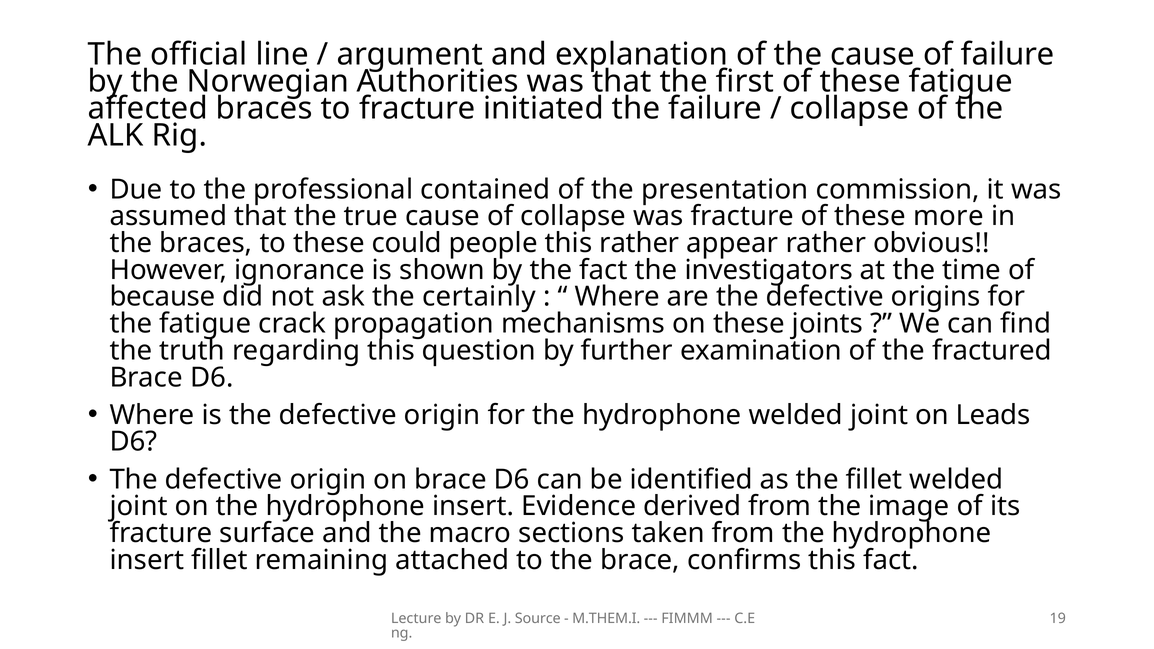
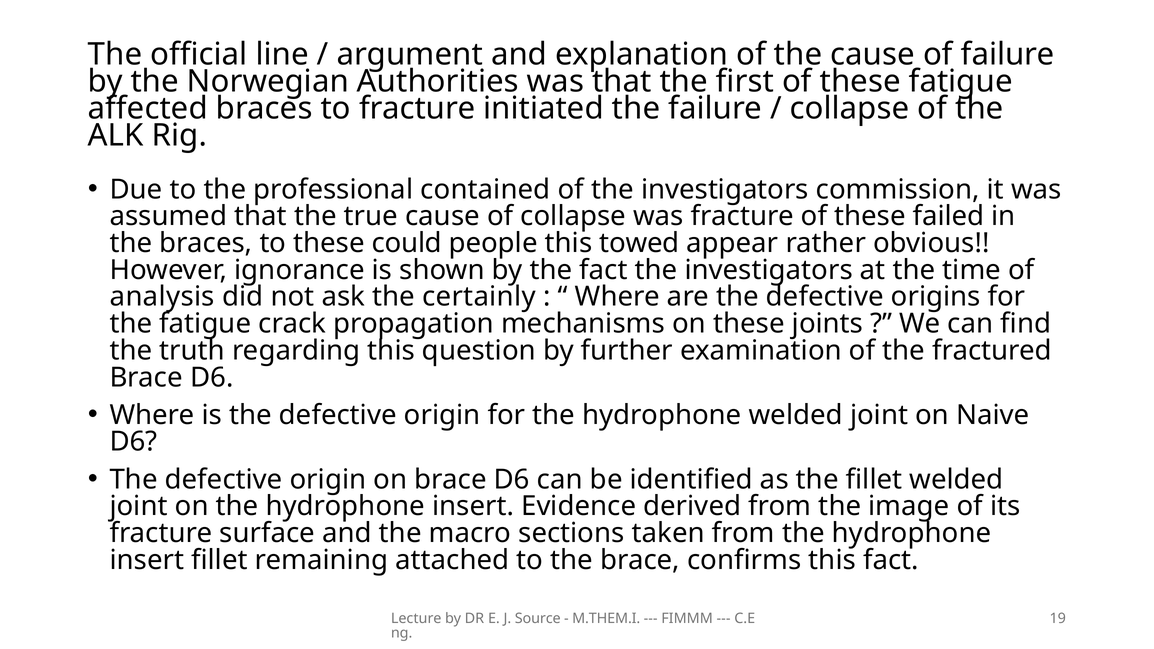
of the presentation: presentation -> investigators (725, 190)
more: more -> failed (949, 216)
this rather: rather -> towed (639, 243)
because: because -> analysis (162, 297)
Leads: Leads -> Naive (993, 415)
